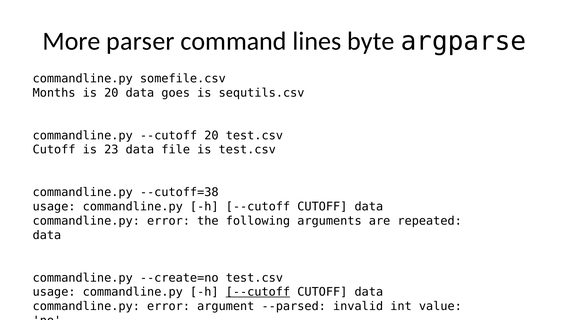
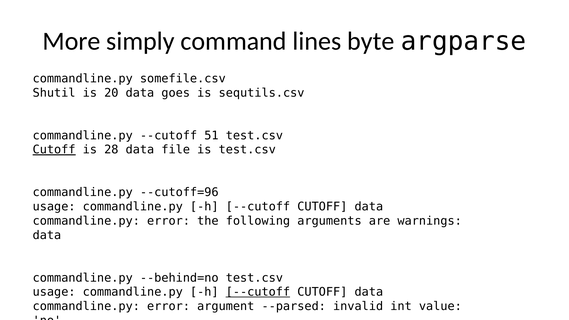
parser: parser -> simply (140, 41)
Months: Months -> Shutil (54, 93)
--cutoff 20: 20 -> 51 (211, 136)
Cutoff underline: none -> present (54, 150)
23: 23 -> 28 (111, 150)
--cutoff=38: --cutoff=38 -> --cutoff=96 (179, 192)
repeated: repeated -> warnings (430, 221)
--create=no: --create=no -> --behind=no (179, 278)
